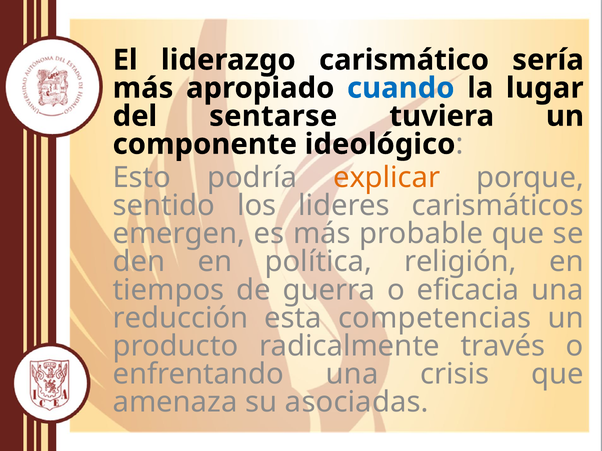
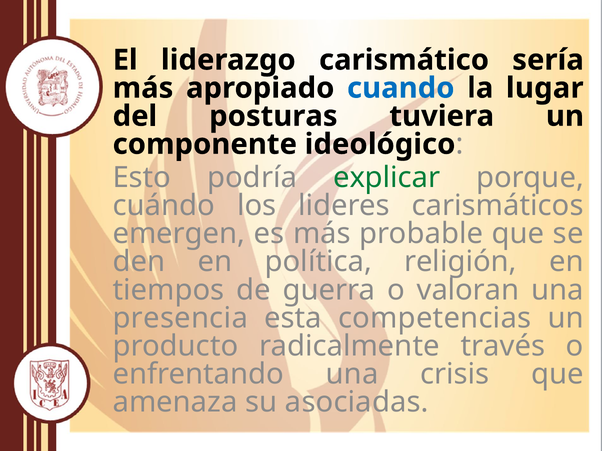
sentarse: sentarse -> posturas (273, 116)
explicar colour: orange -> green (387, 178)
sentido: sentido -> cuándo (164, 206)
eficacia: eficacia -> valoran (468, 290)
reducción: reducción -> presencia (180, 318)
